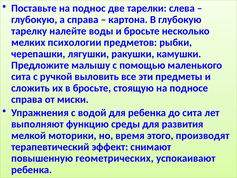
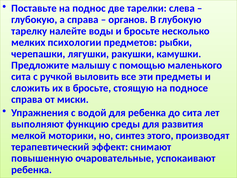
картона: картона -> органов (128, 20)
время: время -> синтез (130, 135)
геометрических: геометрических -> очаровательные (115, 158)
